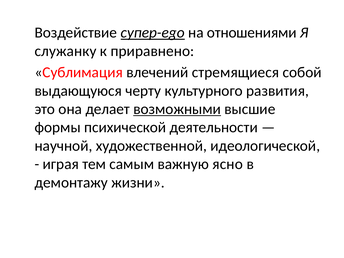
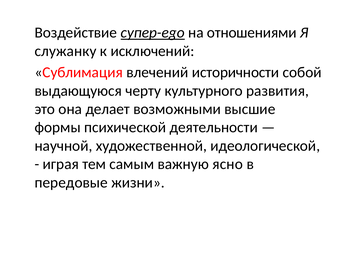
приравнено: приравнено -> исключений (152, 51)
стремящиеся: стремящиеся -> историчности (236, 72)
возможными underline: present -> none (177, 109)
демонтажу: демонтажу -> передовые (71, 182)
